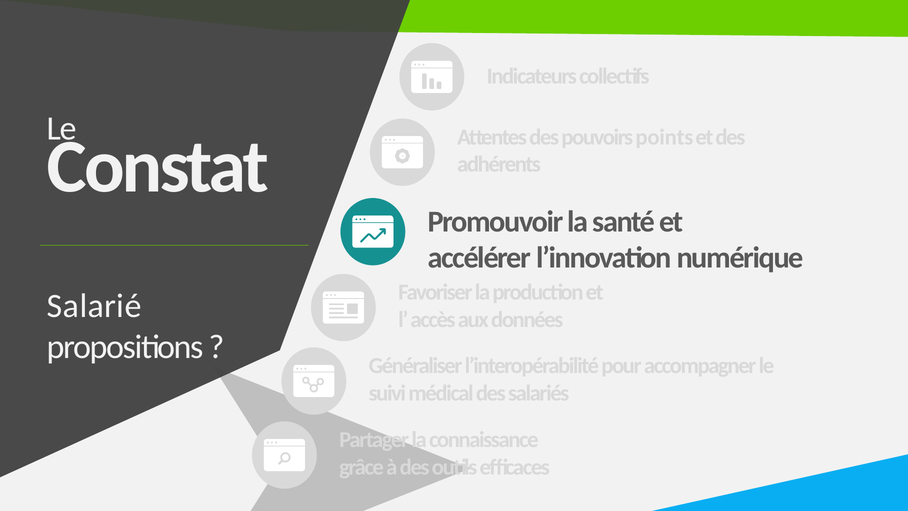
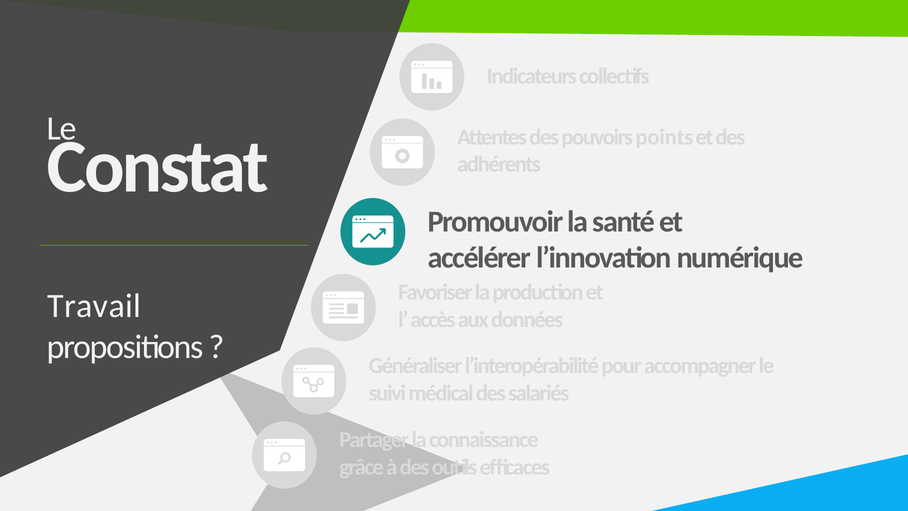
Salarié: Salarié -> Travail (94, 306)
